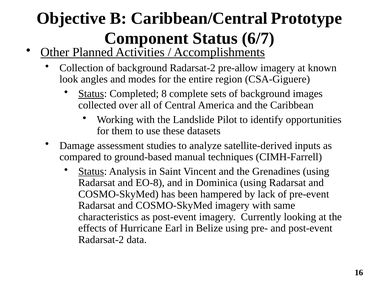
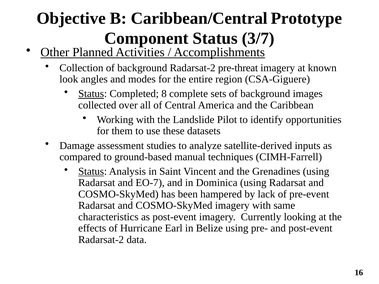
6/7: 6/7 -> 3/7 (258, 38)
pre-allow: pre-allow -> pre-threat (238, 68)
EO-8: EO-8 -> EO-7 (150, 183)
